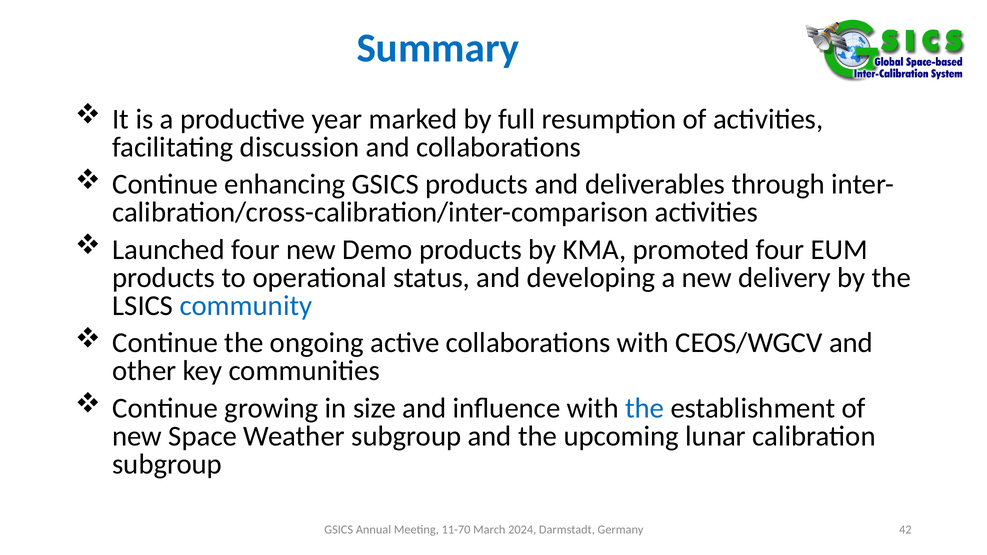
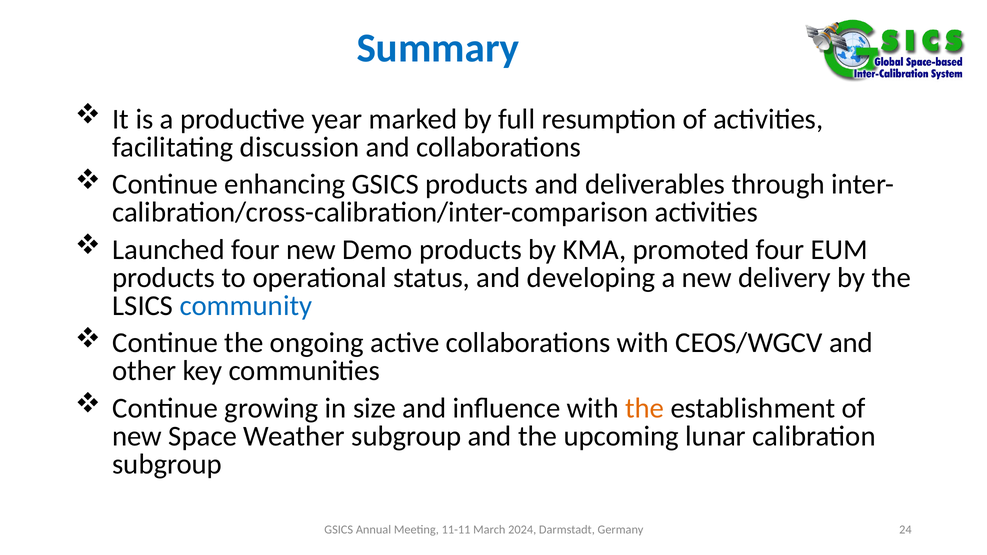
the colour: blue -> orange (645, 408)
11-70: 11-70 -> 11-11 (456, 530)
42: 42 -> 24 (905, 530)
